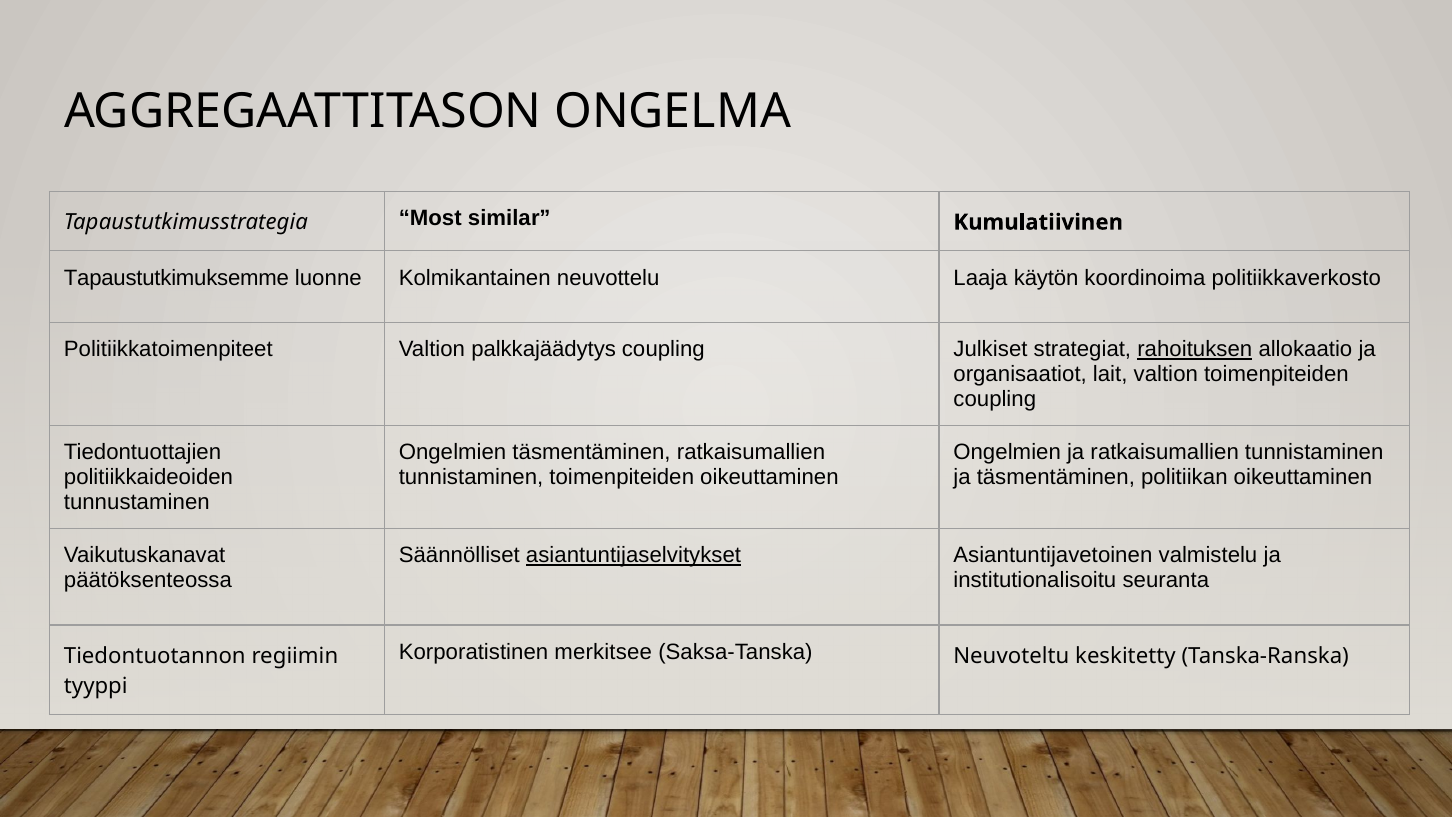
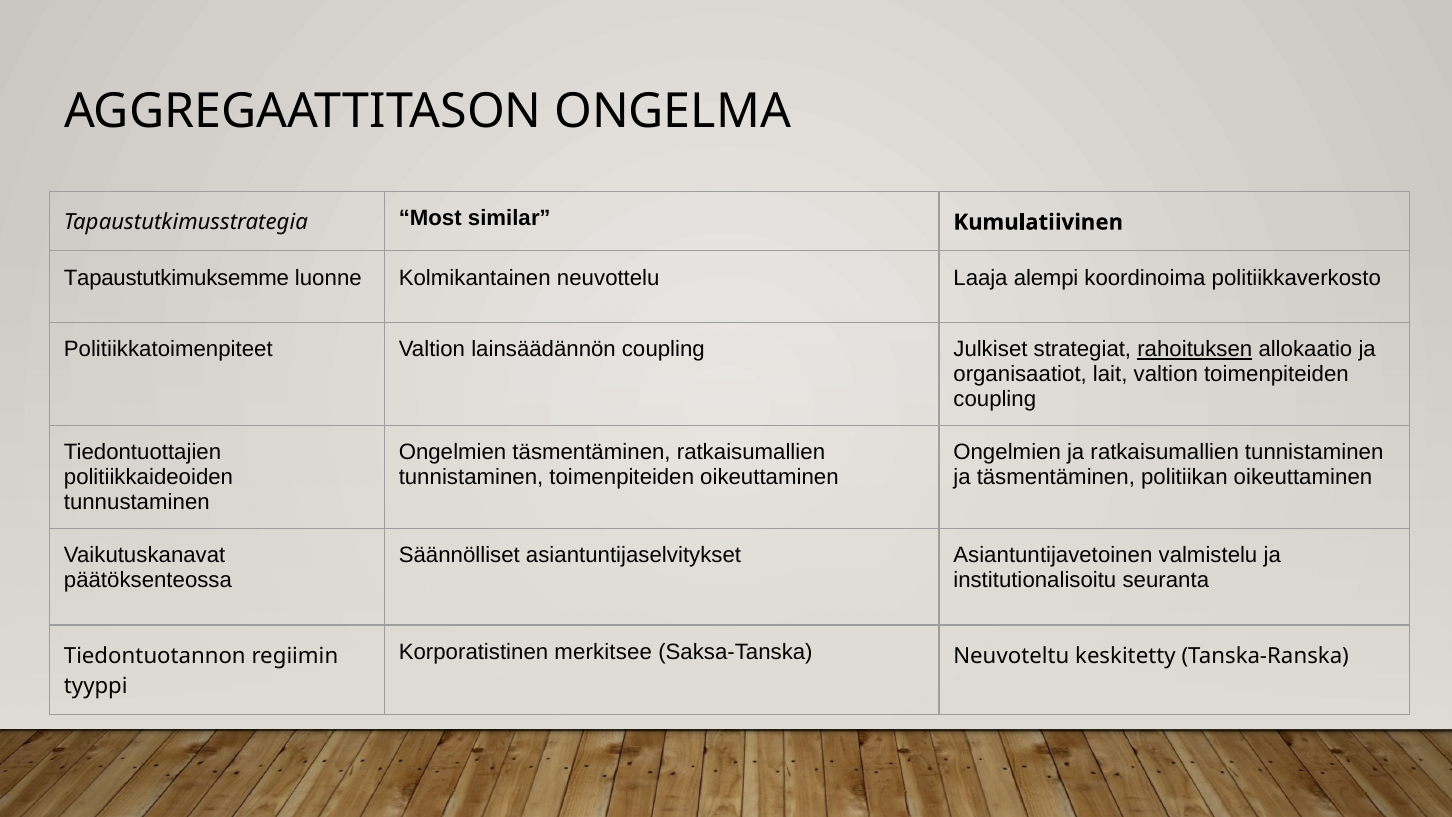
käytön: käytön -> alempi (1046, 278)
palkkajäädytys: palkkajäädytys -> lainsäädännön (544, 349)
asiantuntijaselvitykset underline: present -> none (634, 555)
